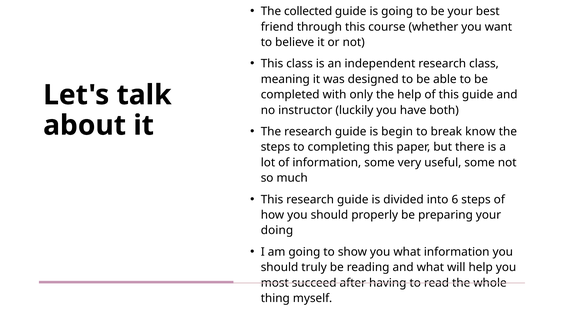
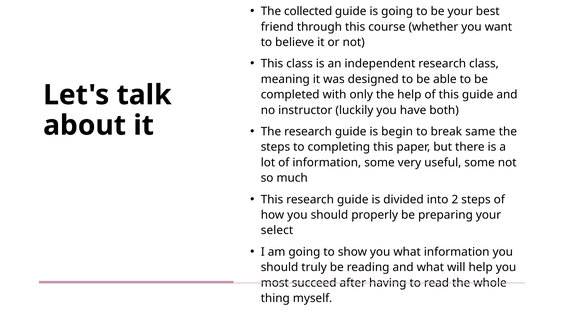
know: know -> same (480, 132)
6: 6 -> 2 (455, 200)
doing: doing -> select (277, 231)
